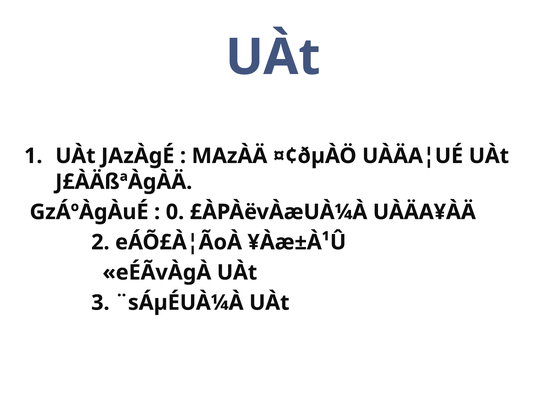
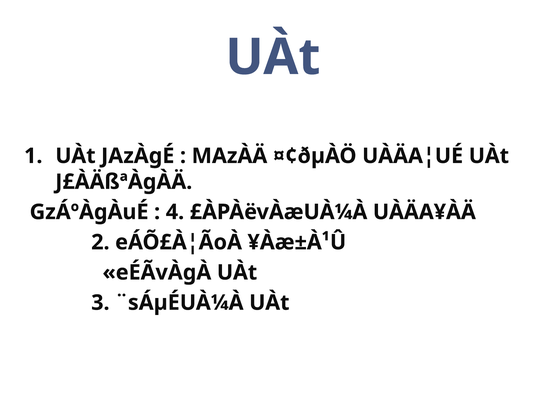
0: 0 -> 4 (175, 212)
